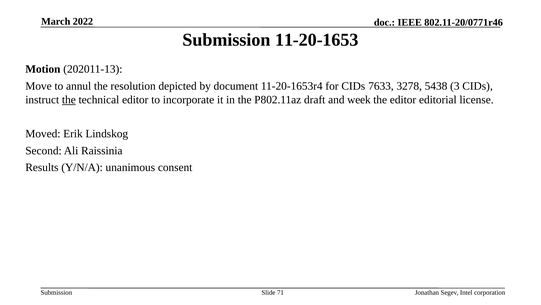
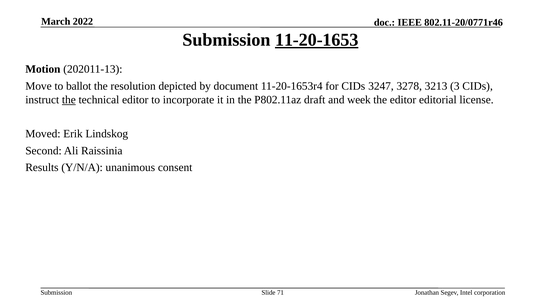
11-20-1653 underline: none -> present (317, 40)
annul: annul -> ballot (79, 86)
7633: 7633 -> 3247 (381, 86)
5438: 5438 -> 3213 (436, 86)
